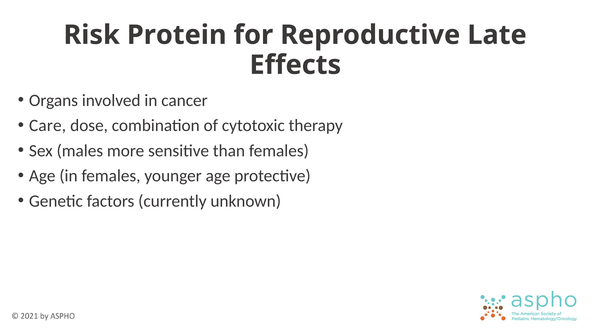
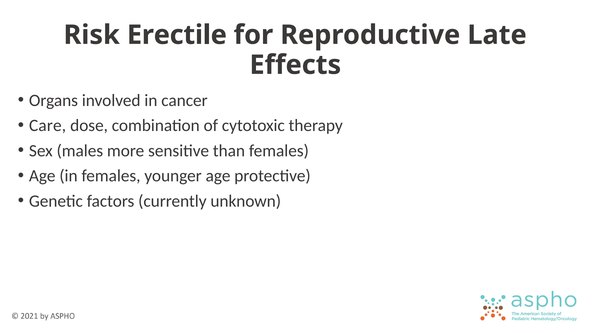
Protein: Protein -> Erectile (177, 35)
